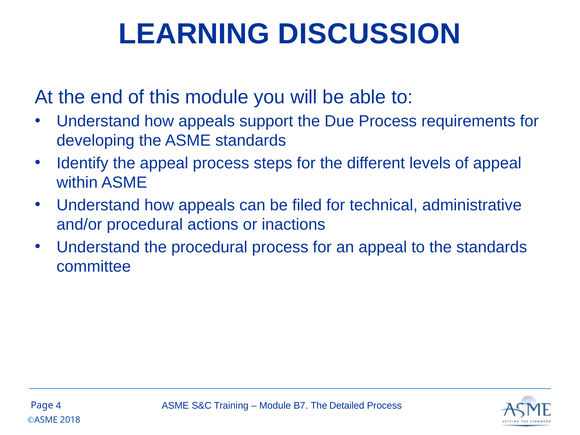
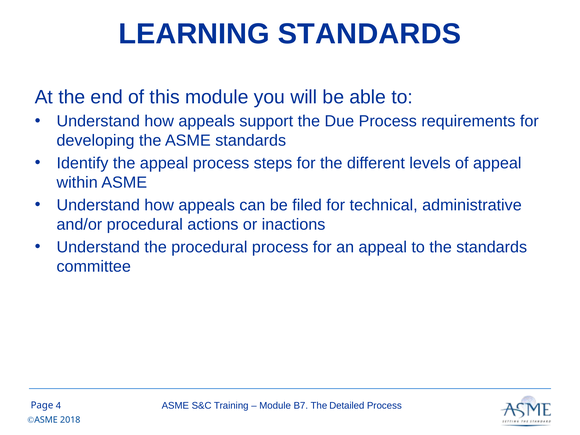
LEARNING DISCUSSION: DISCUSSION -> STANDARDS (369, 34)
